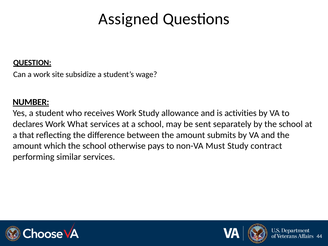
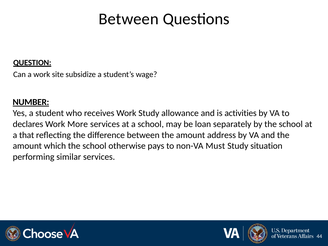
Assigned: Assigned -> Between (129, 19)
What: What -> More (78, 124)
sent: sent -> loan (203, 124)
submits: submits -> address (222, 135)
contract: contract -> situation (266, 146)
